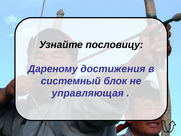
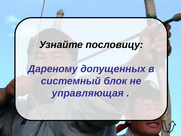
достижения: достижения -> допущенных (113, 69)
